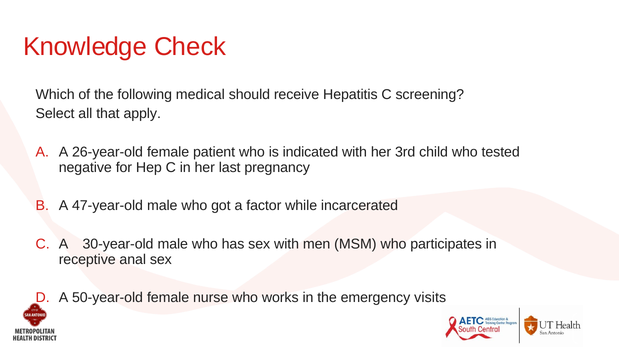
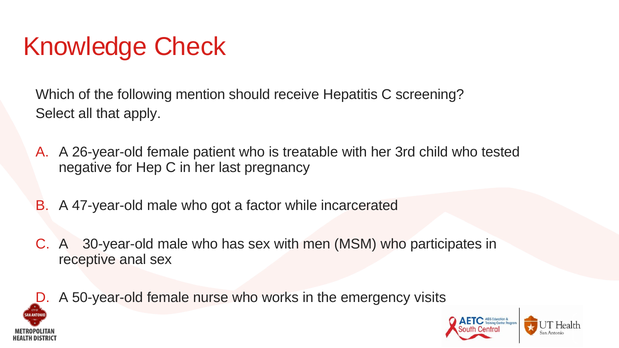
medical: medical -> mention (200, 95)
indicated: indicated -> treatable (310, 152)
